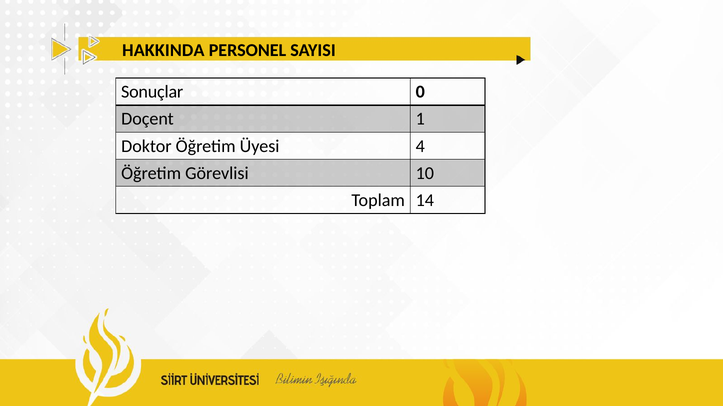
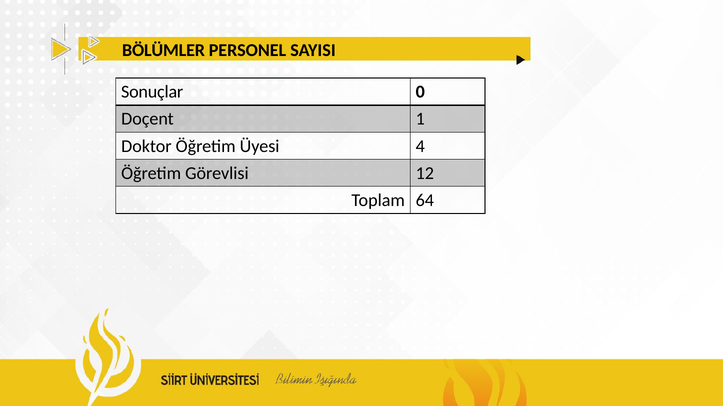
HAKKINDA: HAKKINDA -> BÖLÜMLER (164, 50)
10: 10 -> 12 (425, 174)
14: 14 -> 64 (425, 201)
